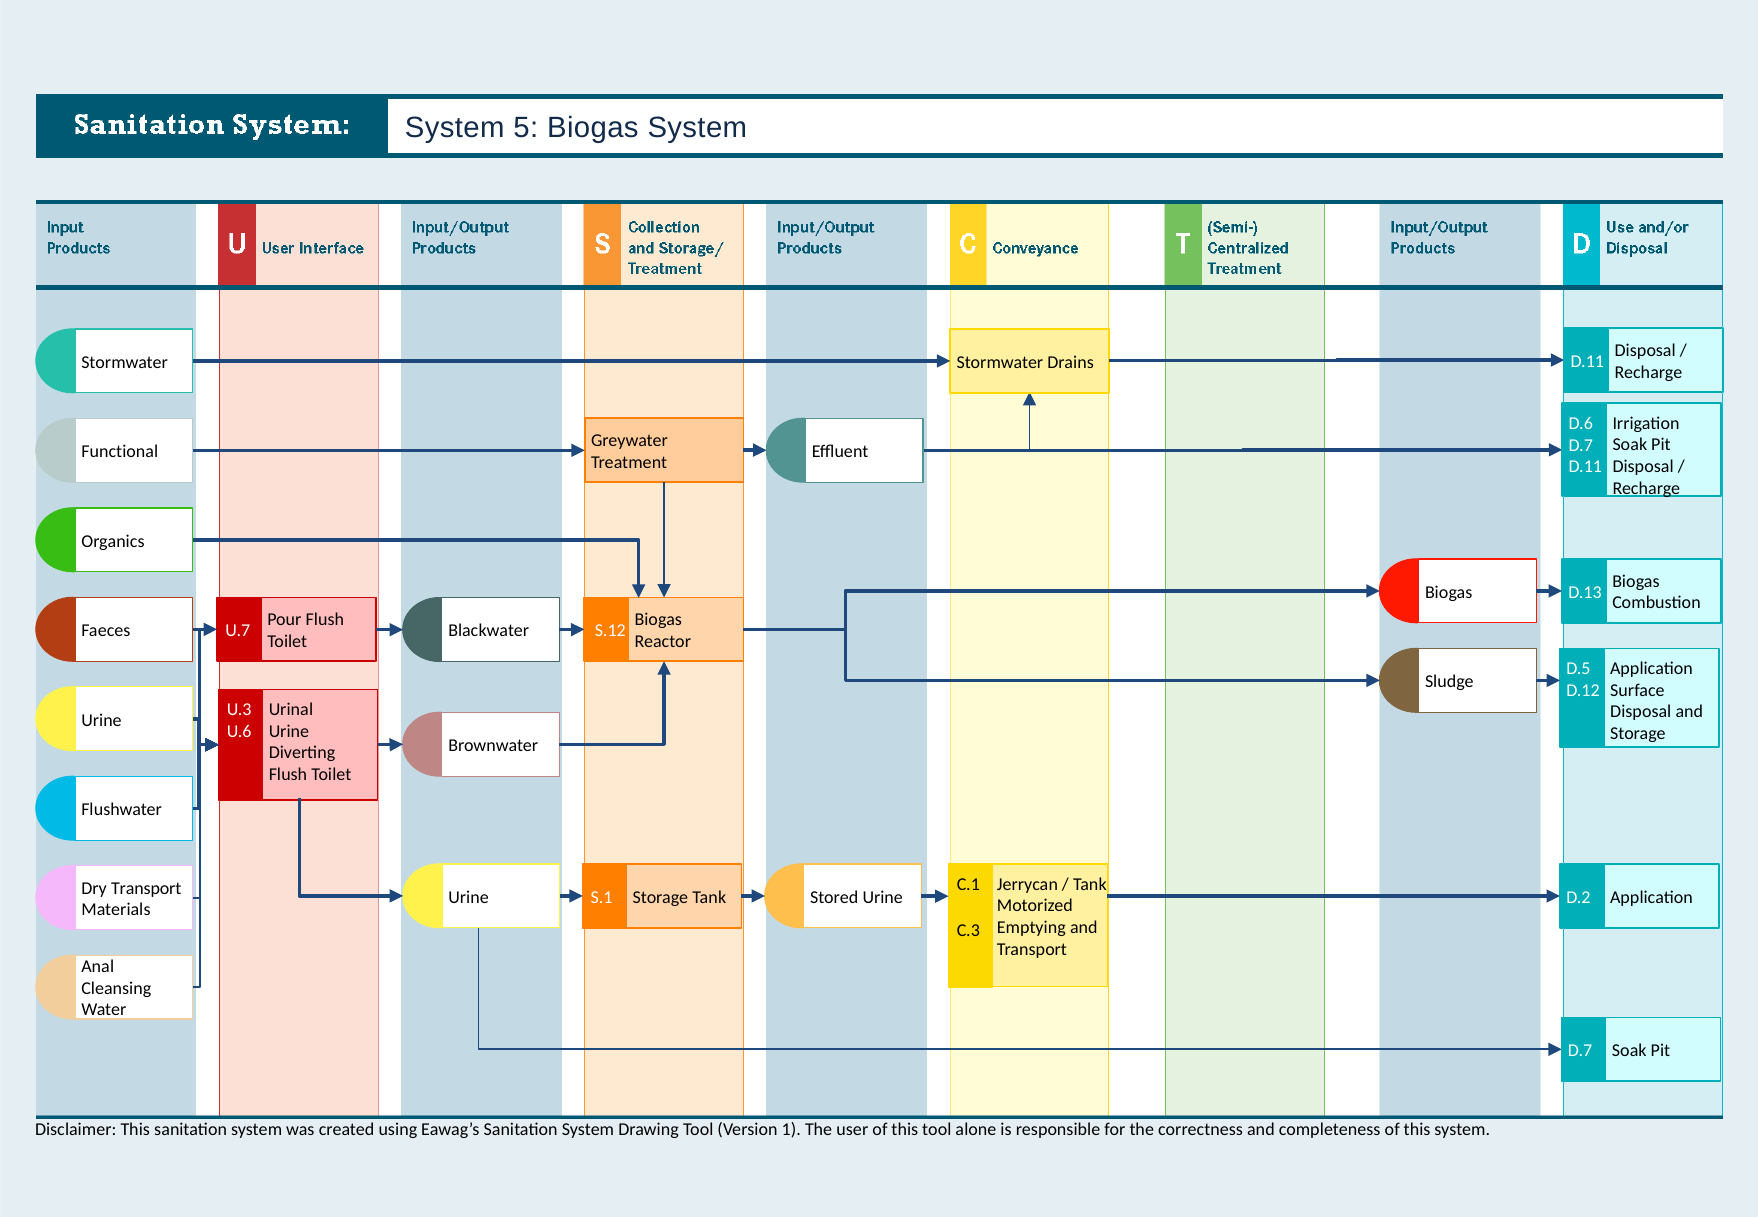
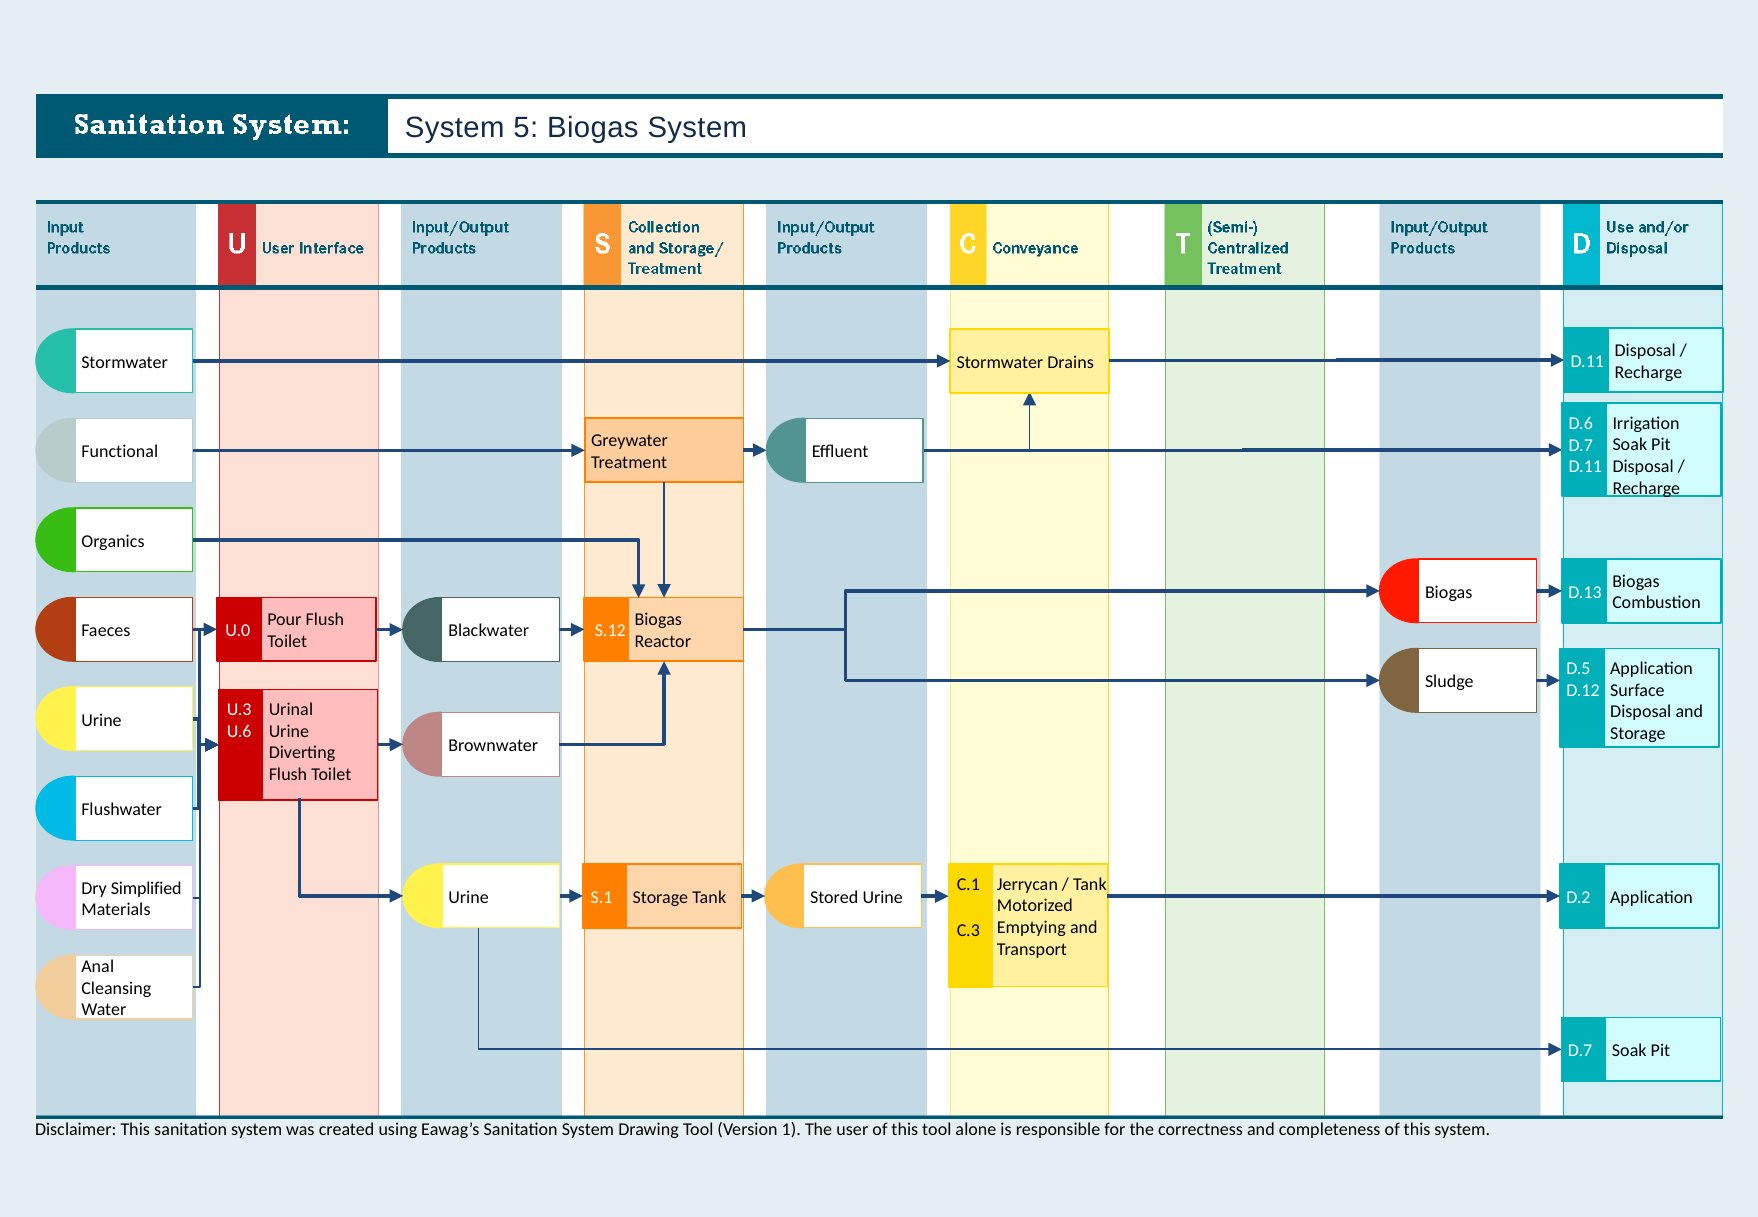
U.7: U.7 -> U.0 (238, 631)
Dry Transport: Transport -> Simplified (146, 888)
